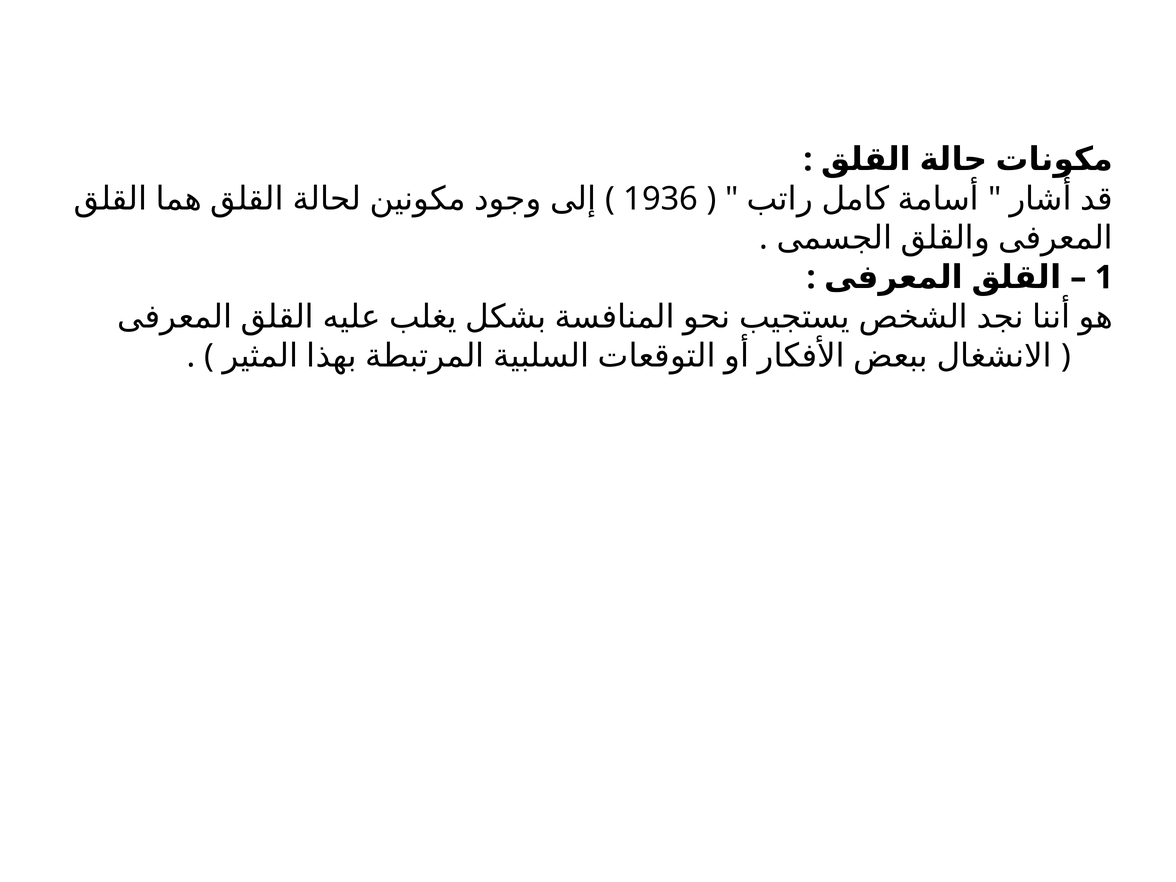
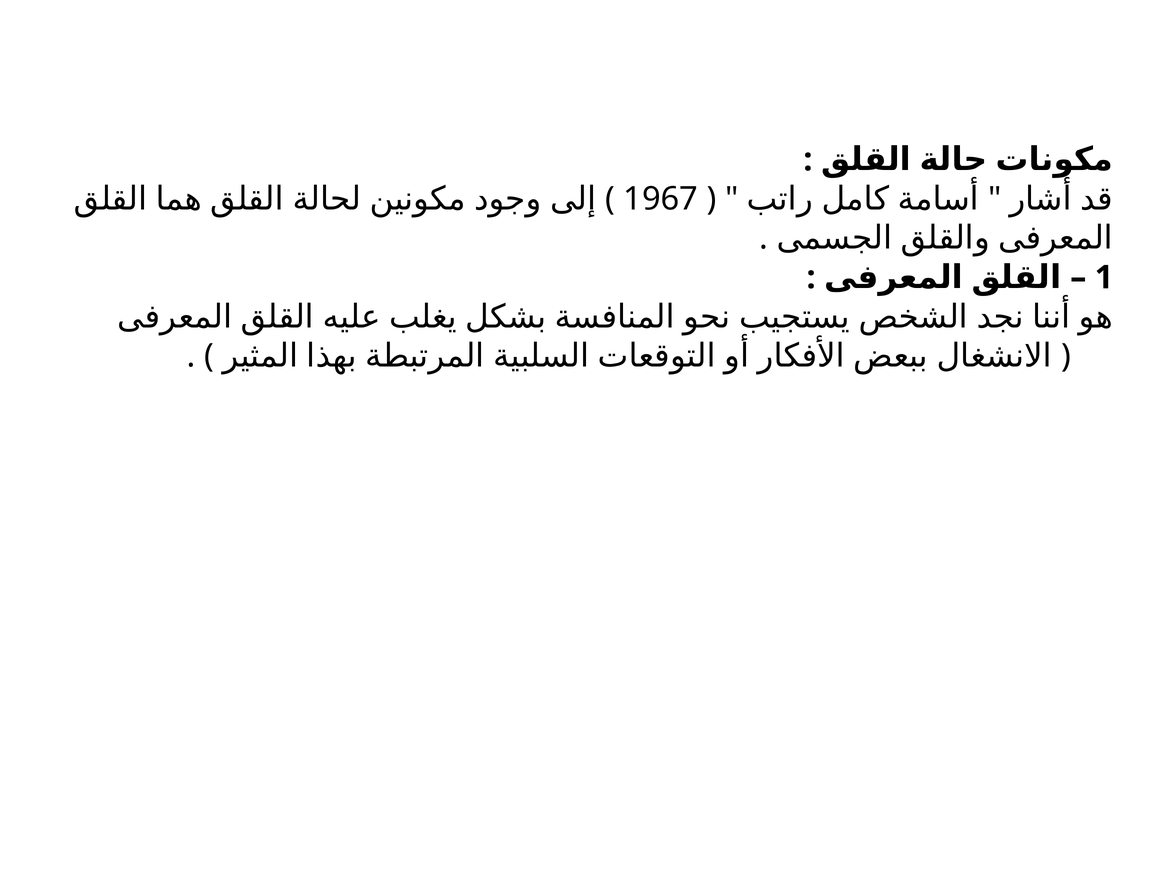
1936: 1936 -> 1967 (661, 199)
